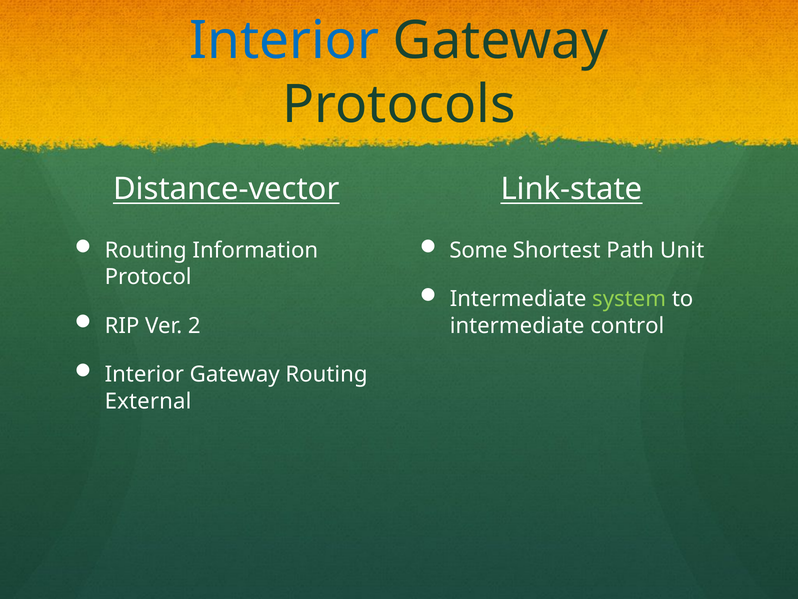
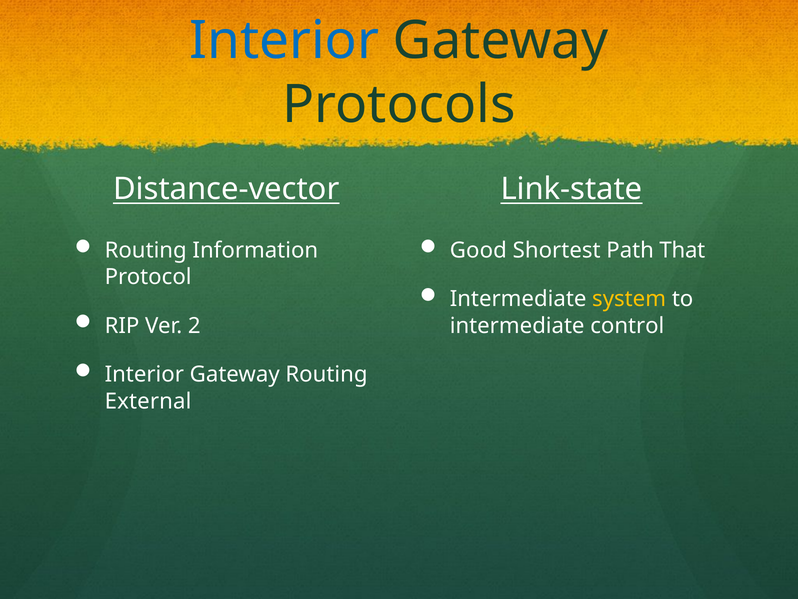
Some: Some -> Good (478, 250)
Unit: Unit -> That (682, 250)
system colour: light green -> yellow (629, 299)
